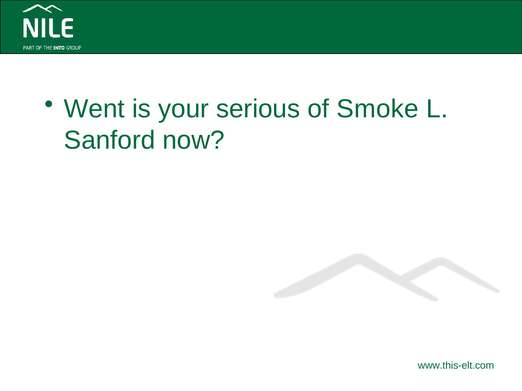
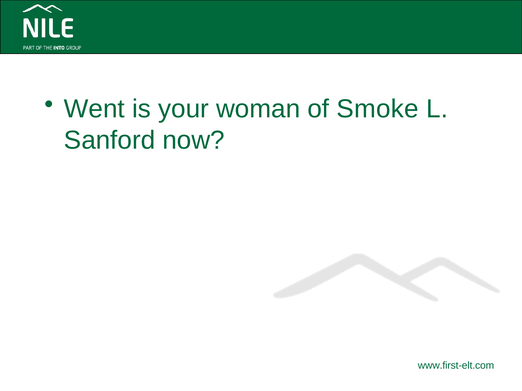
serious: serious -> woman (258, 109)
www.this-elt.com: www.this-elt.com -> www.first-elt.com (456, 366)
